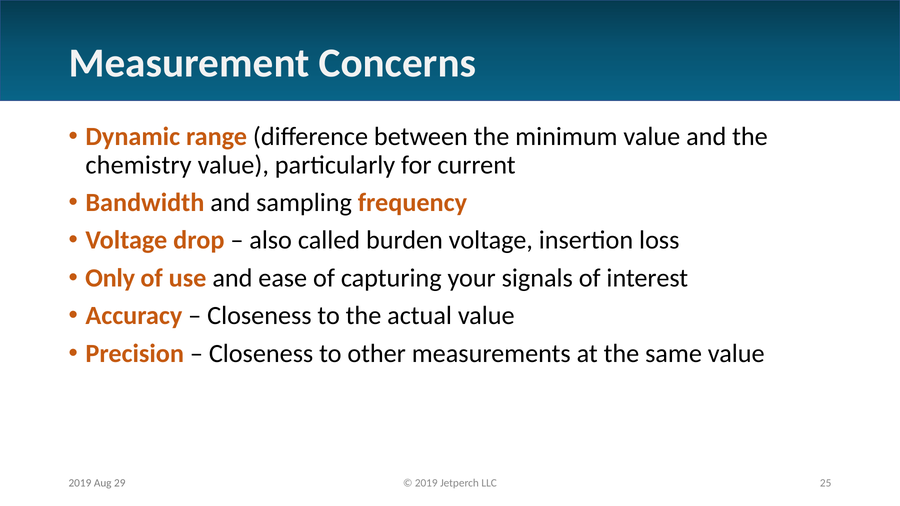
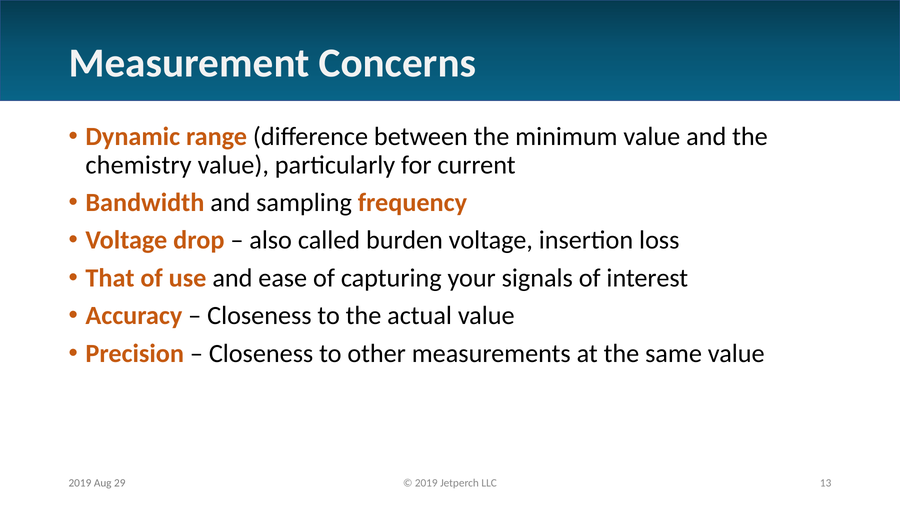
Only: Only -> That (110, 278)
25: 25 -> 13 (826, 483)
